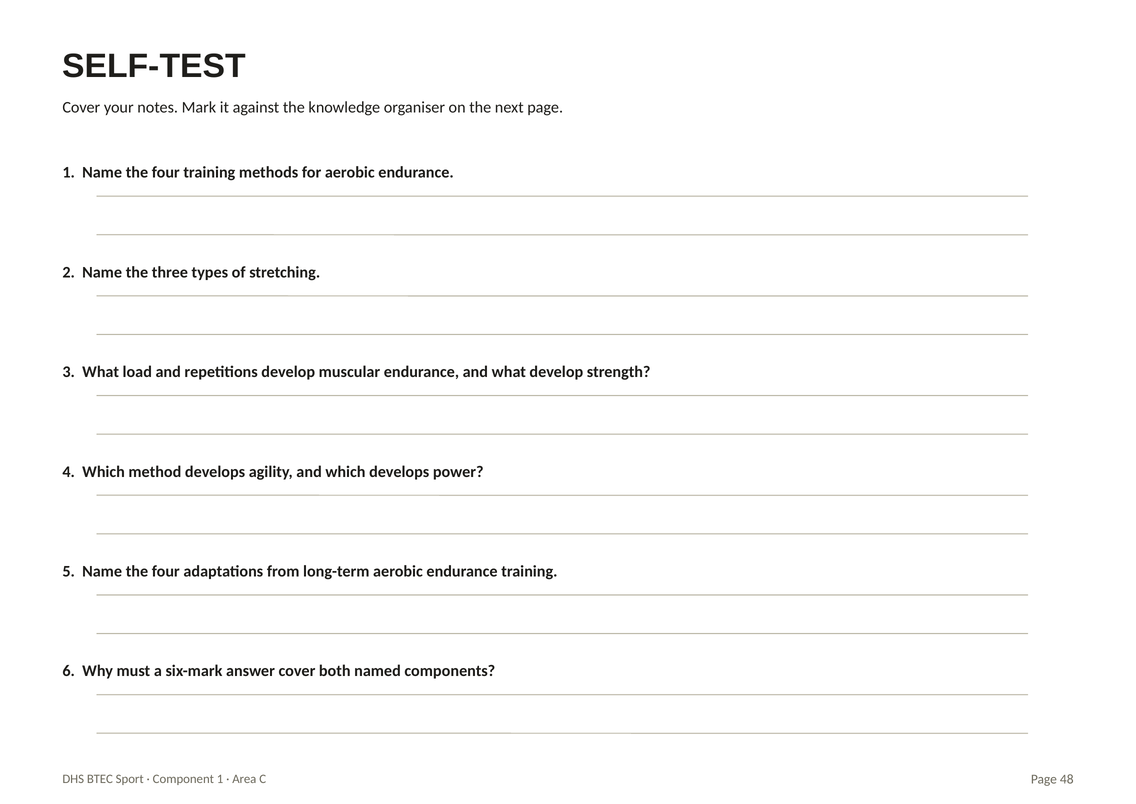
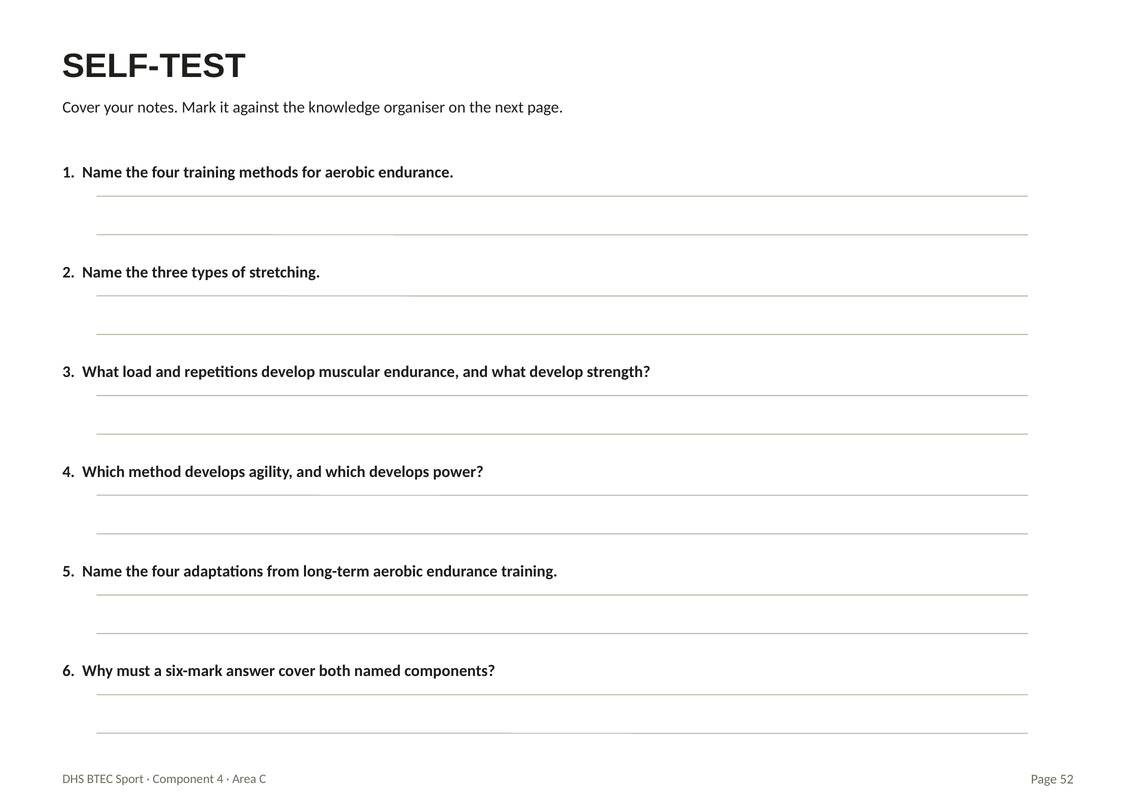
Component 1: 1 -> 4 (220, 779)
48: 48 -> 52 (1067, 779)
